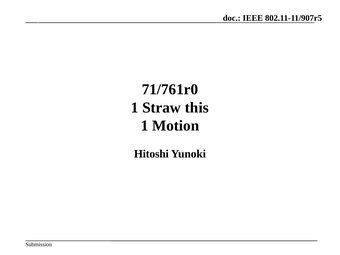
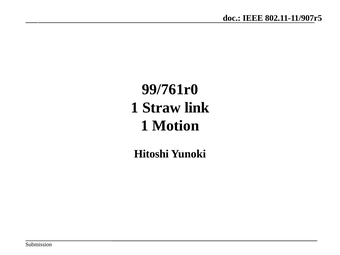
71/761r0: 71/761r0 -> 99/761r0 (170, 89)
this: this -> link (197, 108)
